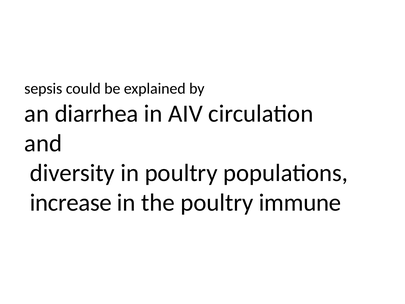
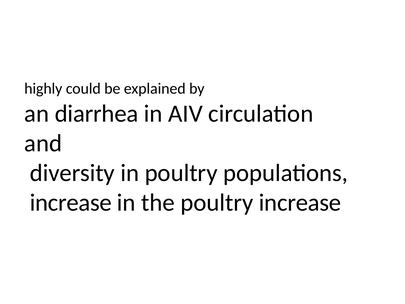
sepsis: sepsis -> highly (43, 88)
poultry immune: immune -> increase (300, 203)
